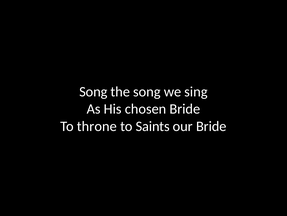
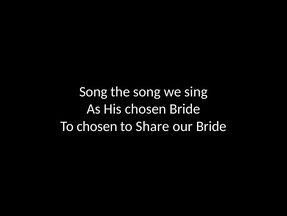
To throne: throne -> chosen (97, 126)
Saints: Saints -> Share (153, 126)
